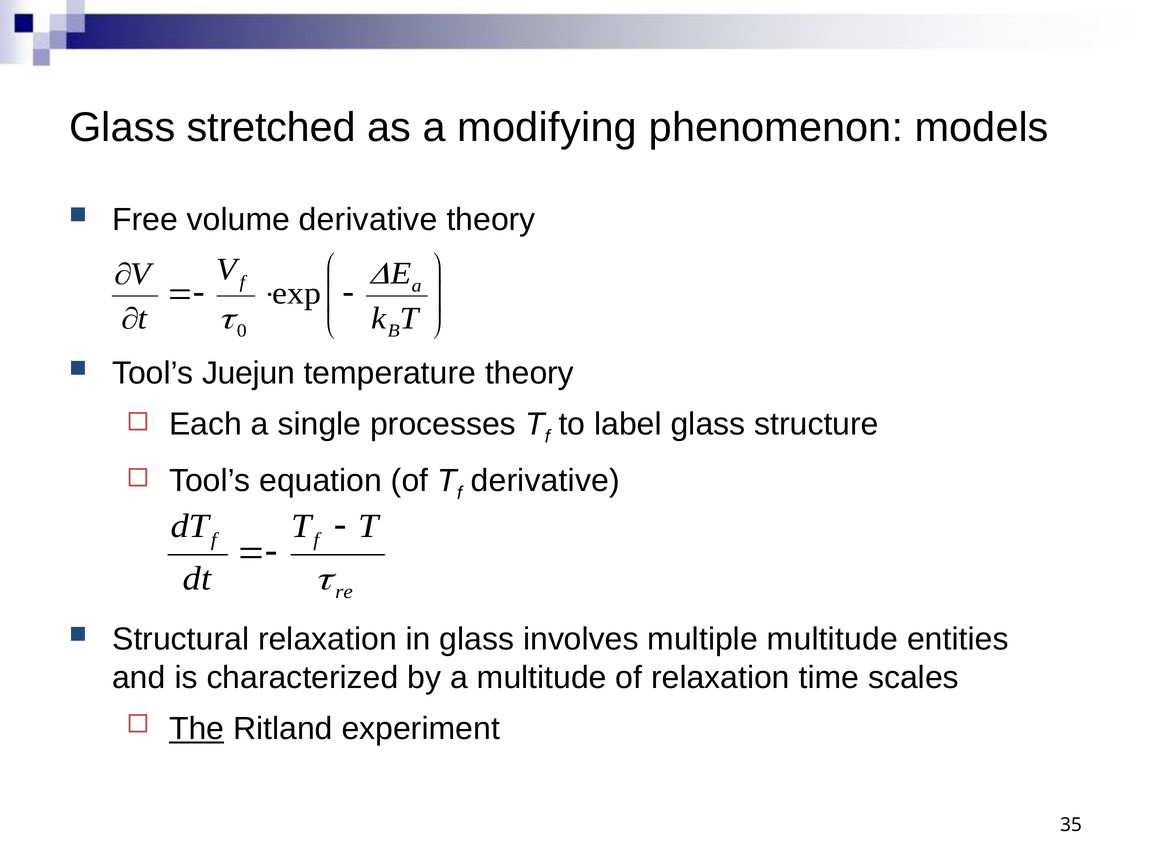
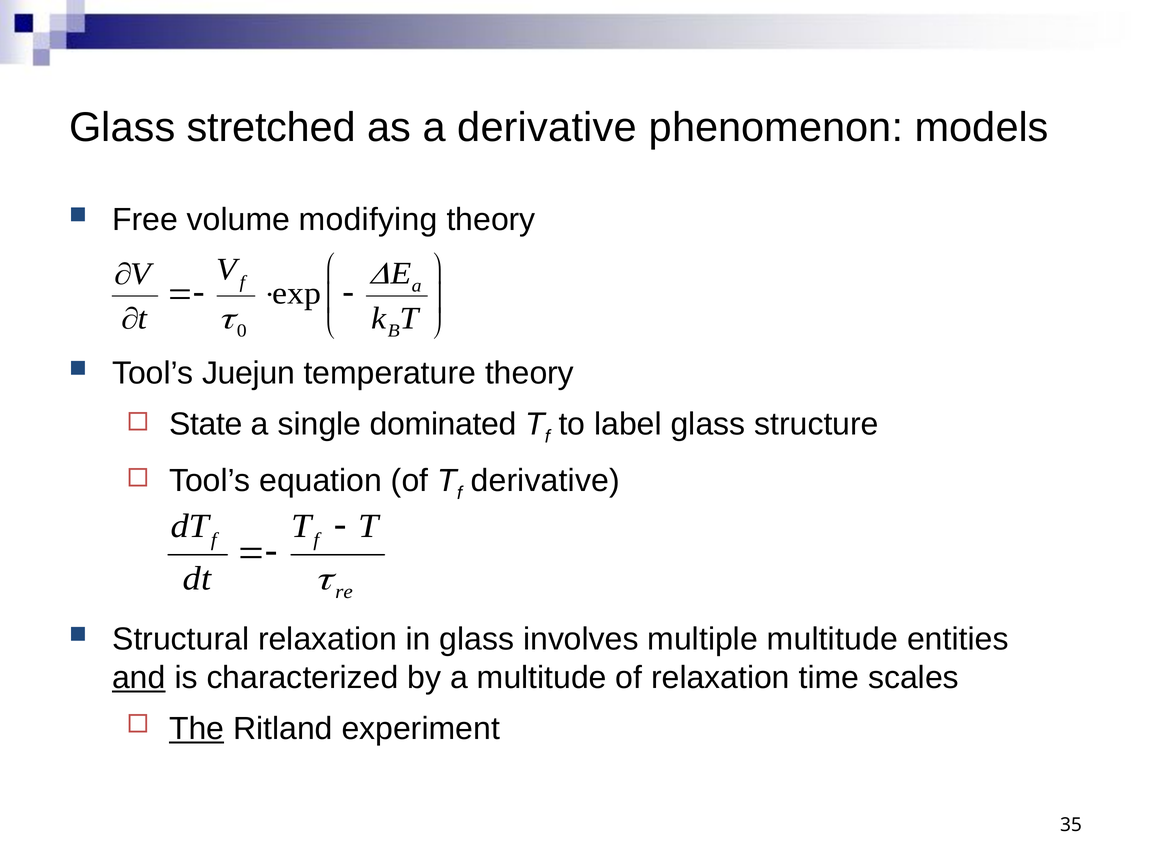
a modifying: modifying -> derivative (547, 128)
volume derivative: derivative -> modifying (368, 220)
Each: Each -> State (206, 424)
processes: processes -> dominated (443, 424)
and underline: none -> present (139, 678)
